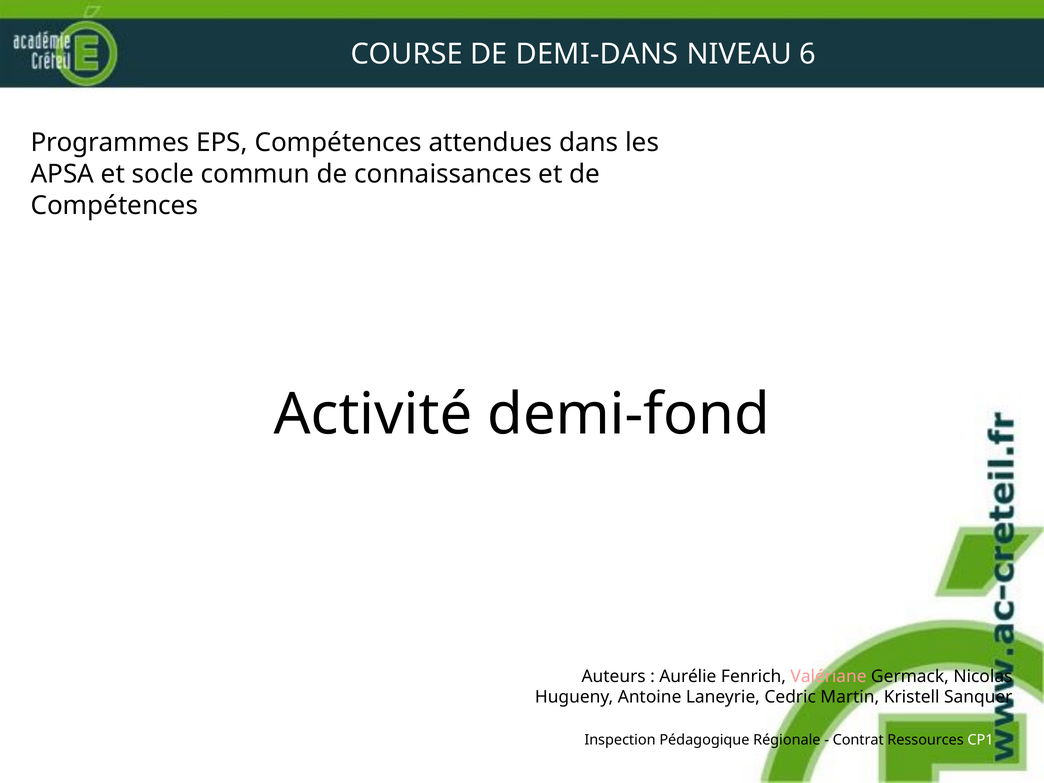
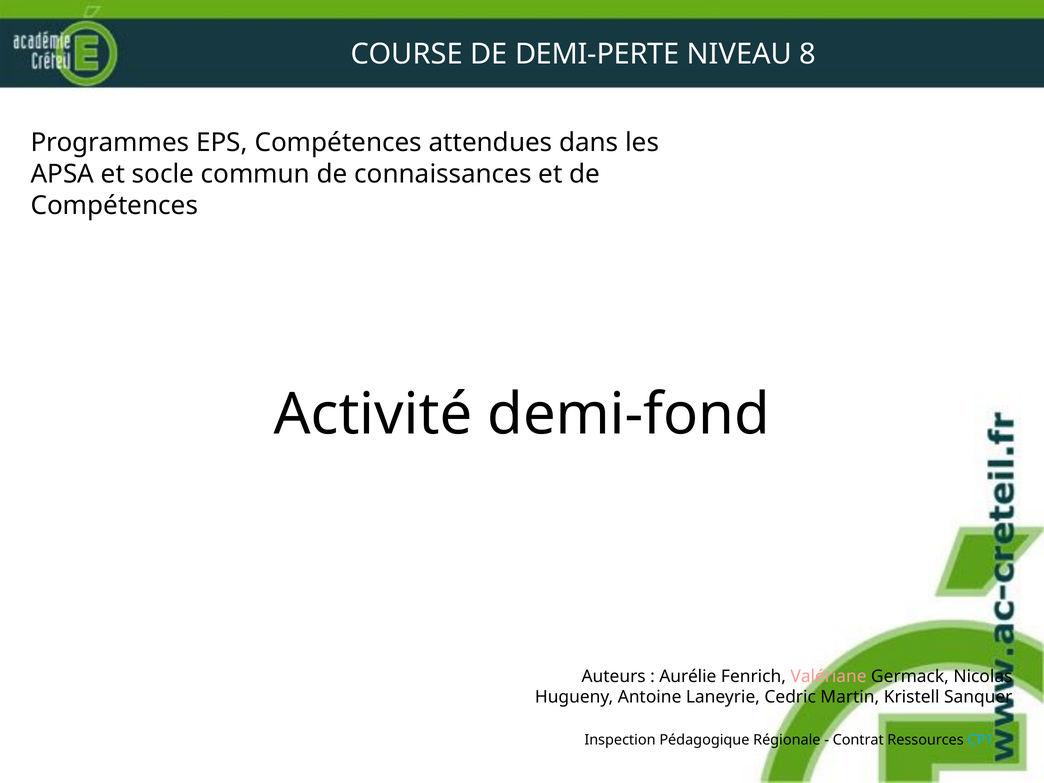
DEMI-DANS: DEMI-DANS -> DEMI-PERTE (597, 54)
6: 6 -> 8 (808, 54)
CP1 colour: white -> light blue (981, 740)
